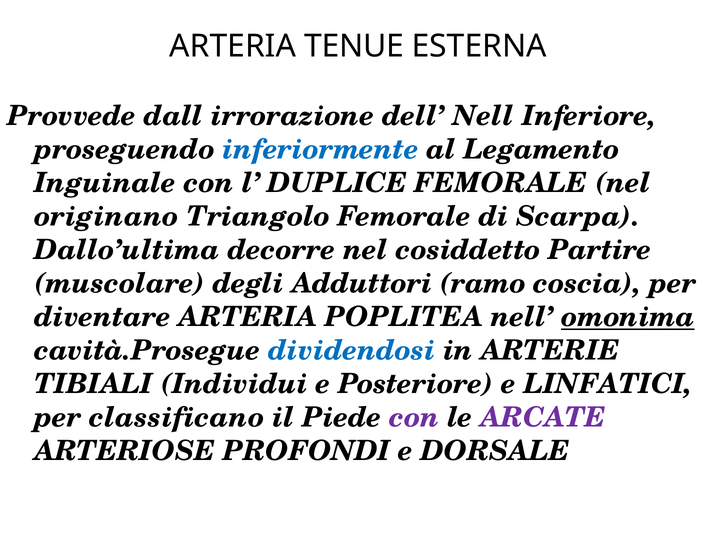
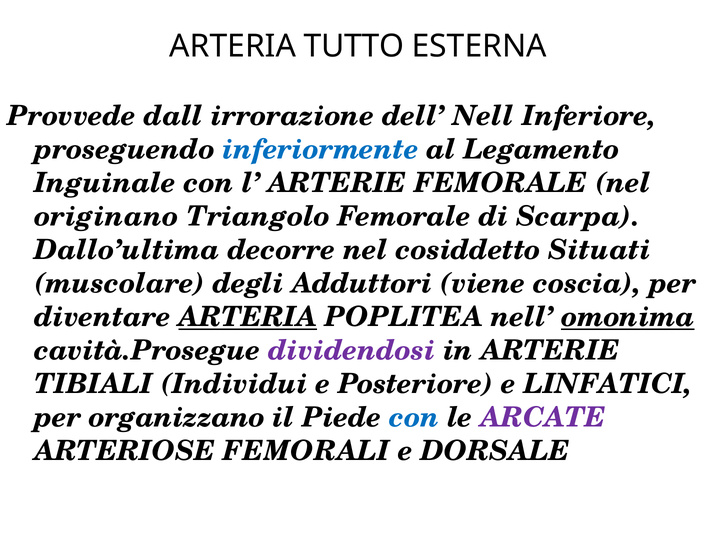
TENUE: TENUE -> TUTTO (354, 46)
l DUPLICE: DUPLICE -> ARTERIE (337, 183)
Partire: Partire -> Situati (599, 250)
ramo: ramo -> viene (483, 284)
ARTERIA underline: none -> present (248, 317)
dividendosi colour: blue -> purple (352, 351)
classificano: classificano -> organizzano (177, 418)
con colour: purple -> blue (414, 418)
PROFONDI: PROFONDI -> FEMORALI (306, 452)
